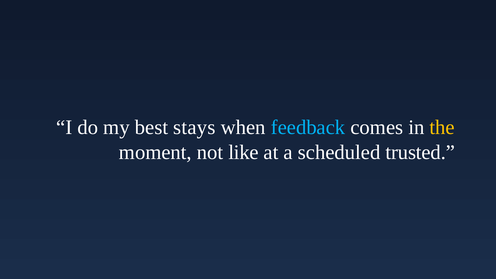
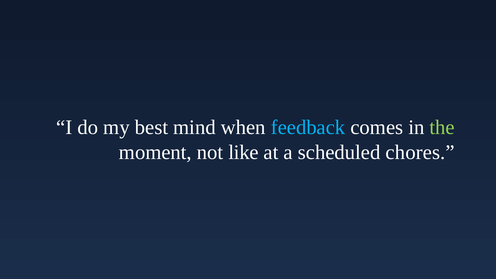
stays: stays -> mind (194, 128)
the colour: yellow -> light green (442, 128)
trusted: trusted -> chores (420, 152)
